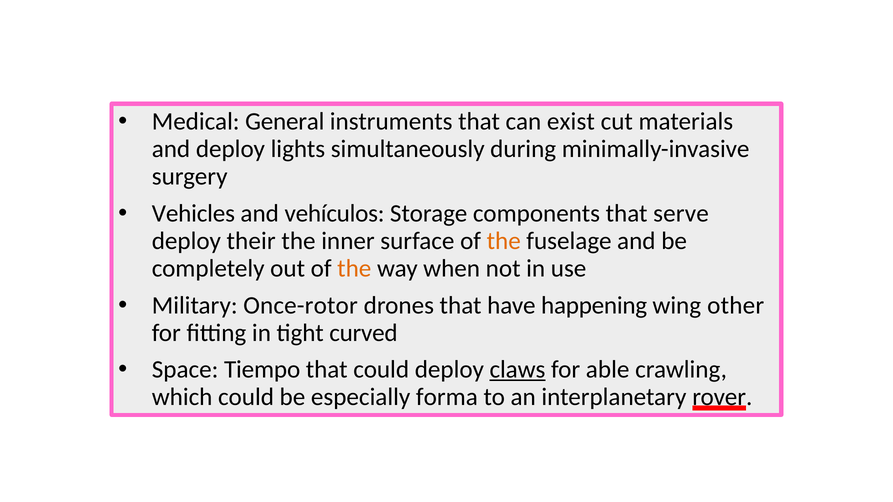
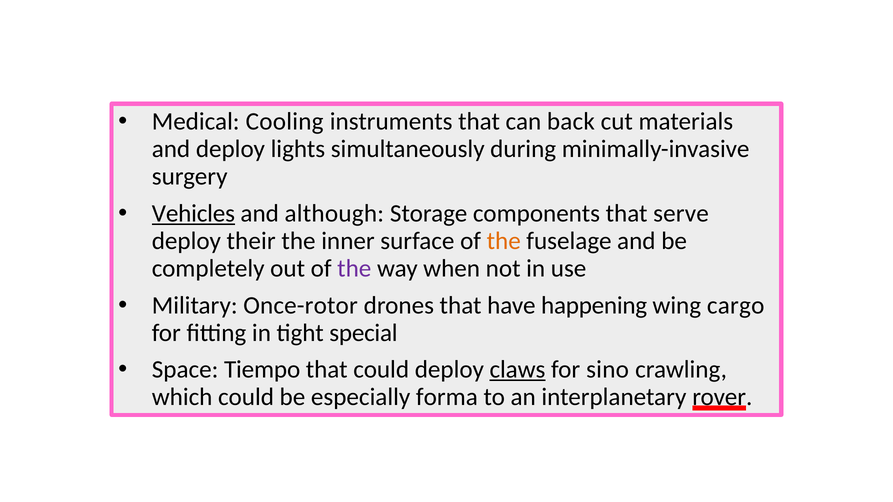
General: General -> Cooling (285, 122)
exist: exist -> back (571, 122)
Vehicles underline: none -> present (193, 214)
vehículos: vehículos -> although (334, 214)
the colour: orange -> purple (354, 269)
other: other -> cargo (736, 305)
curved: curved -> special (363, 333)
able: able -> sino (608, 370)
